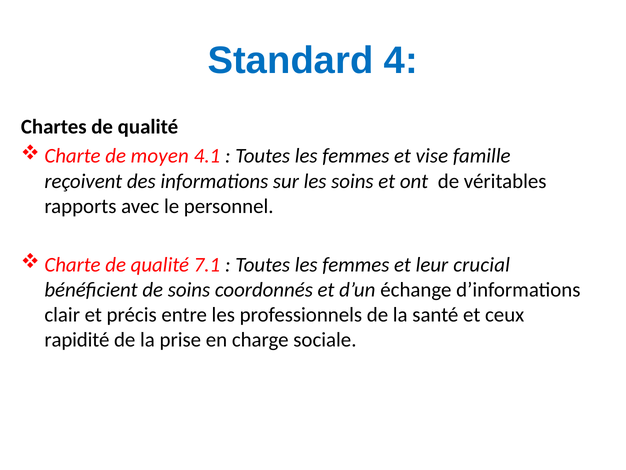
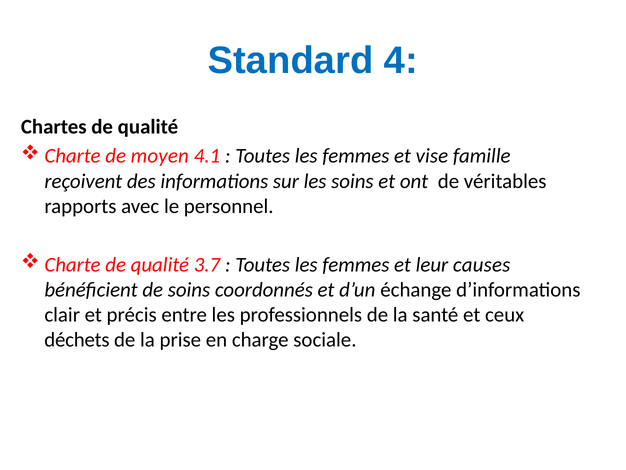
7.1: 7.1 -> 3.7 (207, 264)
crucial: crucial -> causes (482, 264)
rapidité: rapidité -> déchets (77, 339)
